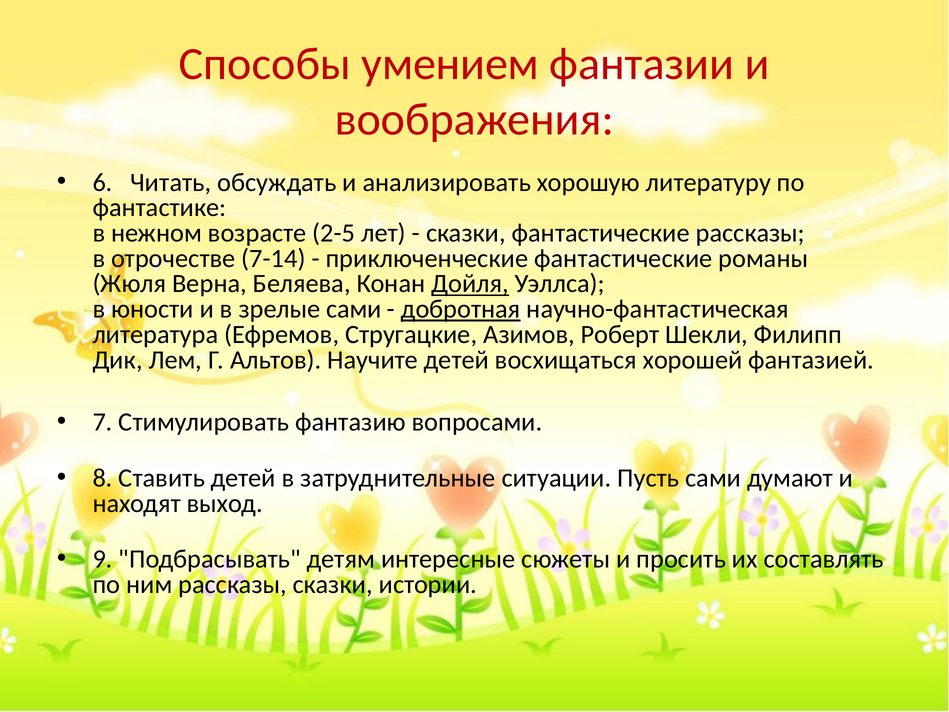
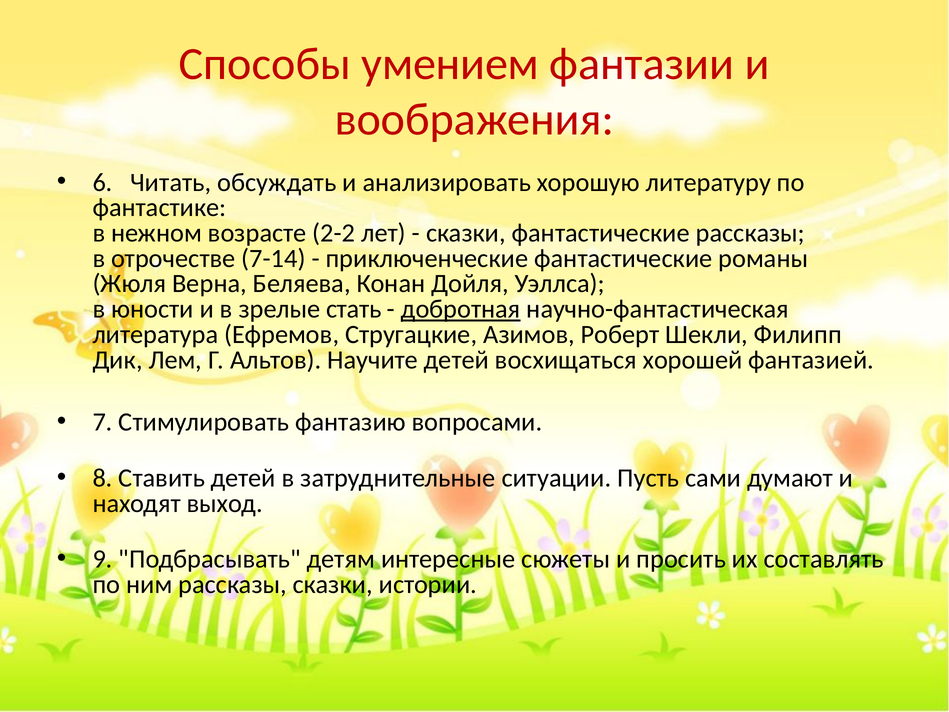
2-5: 2-5 -> 2-2 (334, 233)
Дойля underline: present -> none (470, 284)
зрелые сами: сами -> стать (354, 309)
